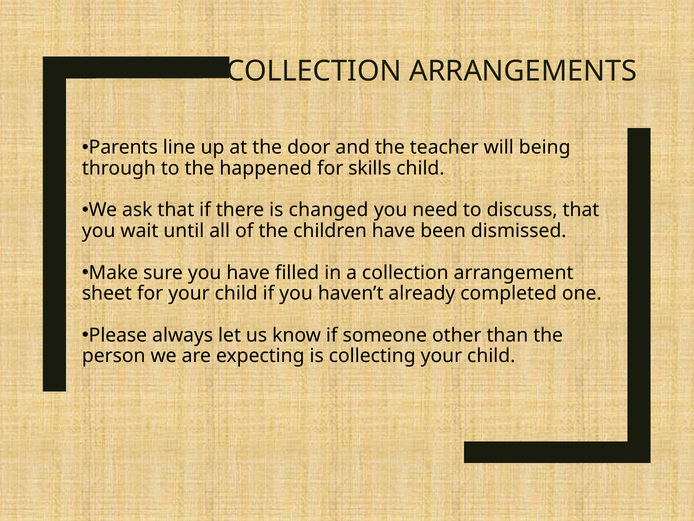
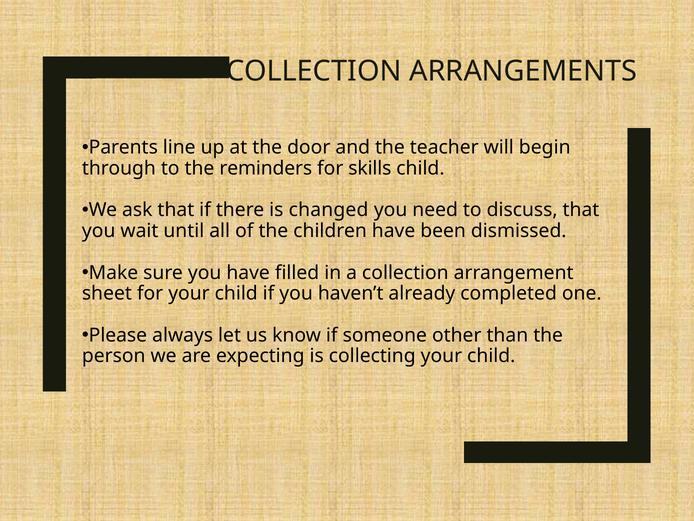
being: being -> begin (545, 147)
happened: happened -> reminders (266, 168)
